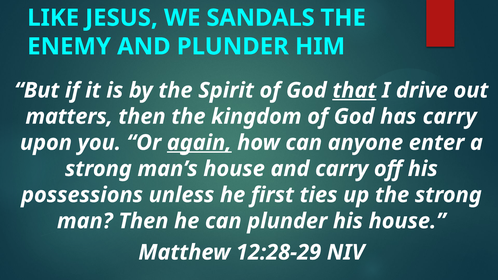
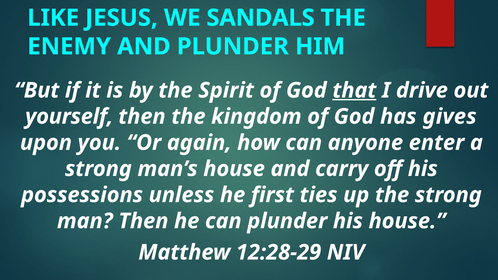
matters: matters -> yourself (69, 117)
has carry: carry -> gives (450, 117)
again underline: present -> none (199, 143)
